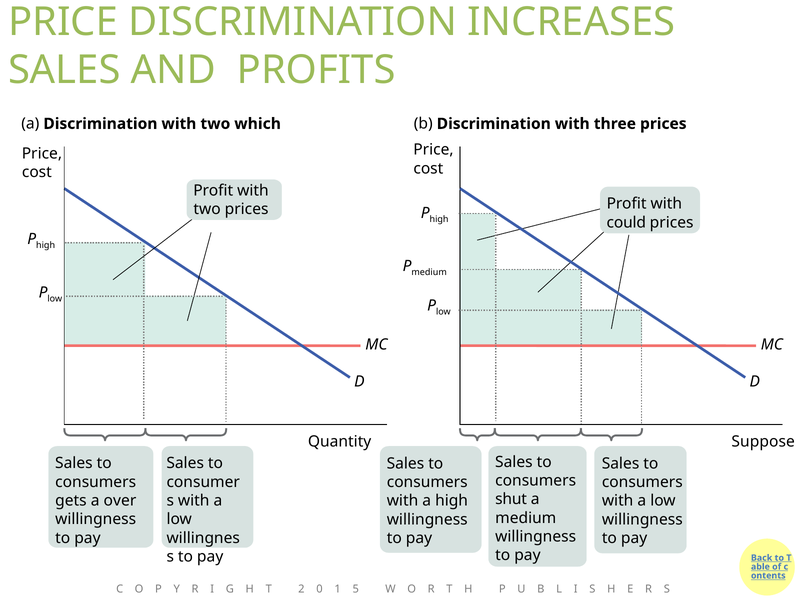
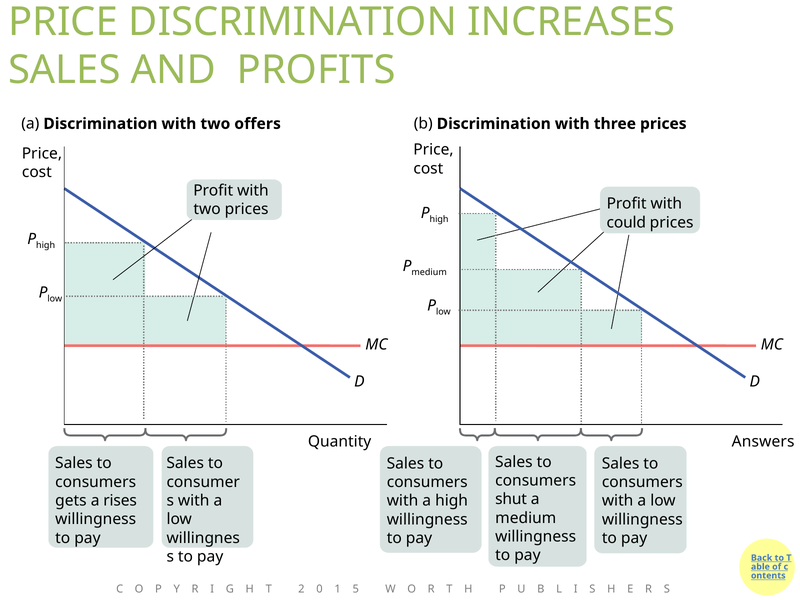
which: which -> offers (258, 124)
Suppose: Suppose -> Answers (763, 442)
over: over -> rises (120, 501)
